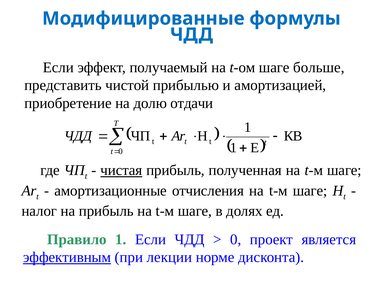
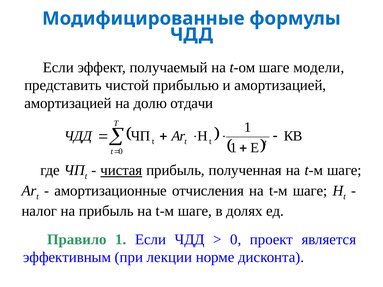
больше: больше -> модели (319, 67)
приобретение: приобретение -> амортизацией (68, 103)
эффективным underline: present -> none (67, 258)
